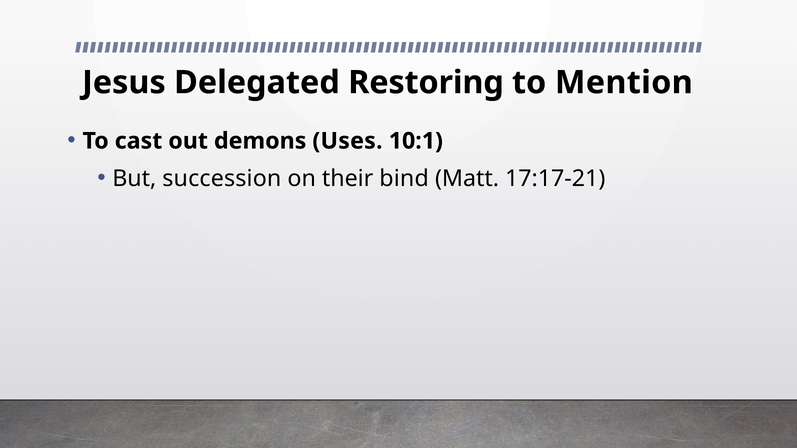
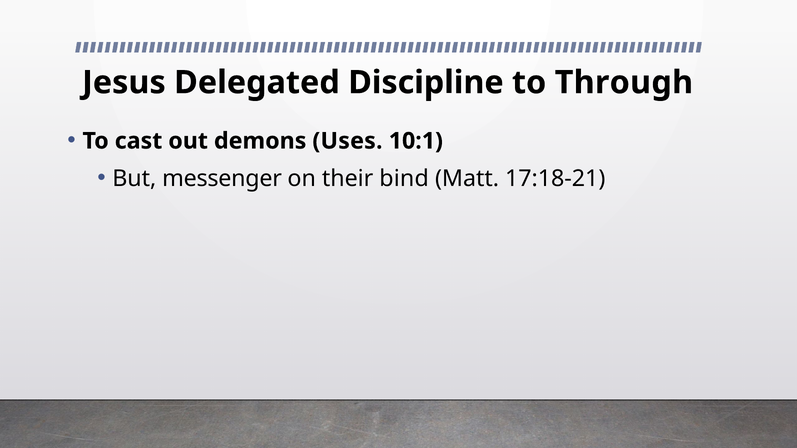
Restoring: Restoring -> Discipline (426, 83)
Mention: Mention -> Through (624, 83)
succession: succession -> messenger (222, 179)
17:17-21: 17:17-21 -> 17:18-21 (555, 179)
